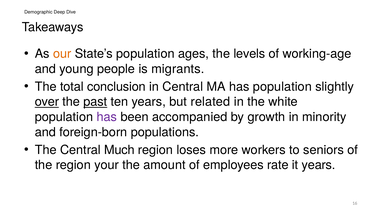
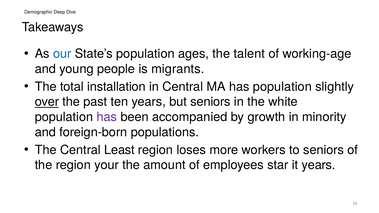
our colour: orange -> blue (62, 54)
levels: levels -> talent (249, 54)
conclusion: conclusion -> installation (116, 87)
past underline: present -> none (95, 102)
but related: related -> seniors (210, 102)
Much: Much -> Least (119, 150)
rate: rate -> star (278, 165)
